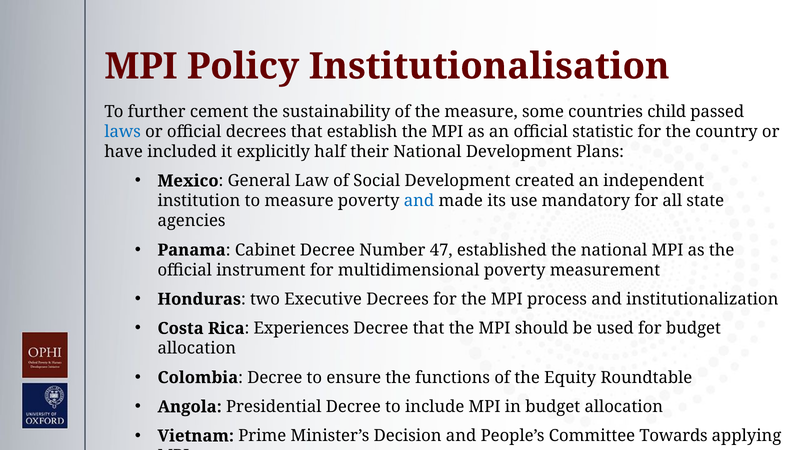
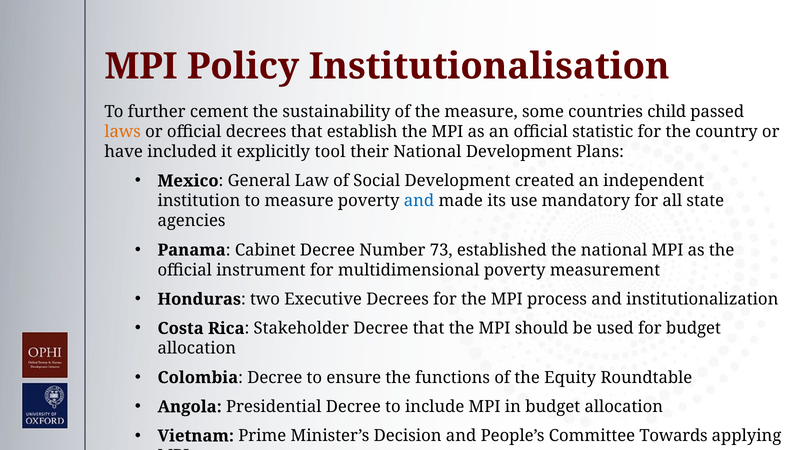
laws colour: blue -> orange (123, 132)
half: half -> tool (330, 152)
47: 47 -> 73 (441, 250)
Experiences: Experiences -> Stakeholder (301, 328)
